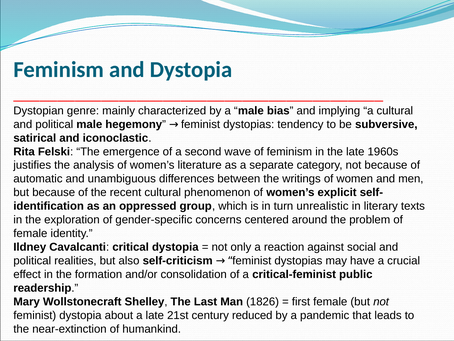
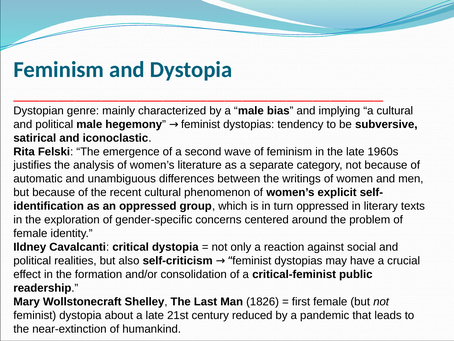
turn unrealistic: unrealistic -> oppressed (323, 206)
